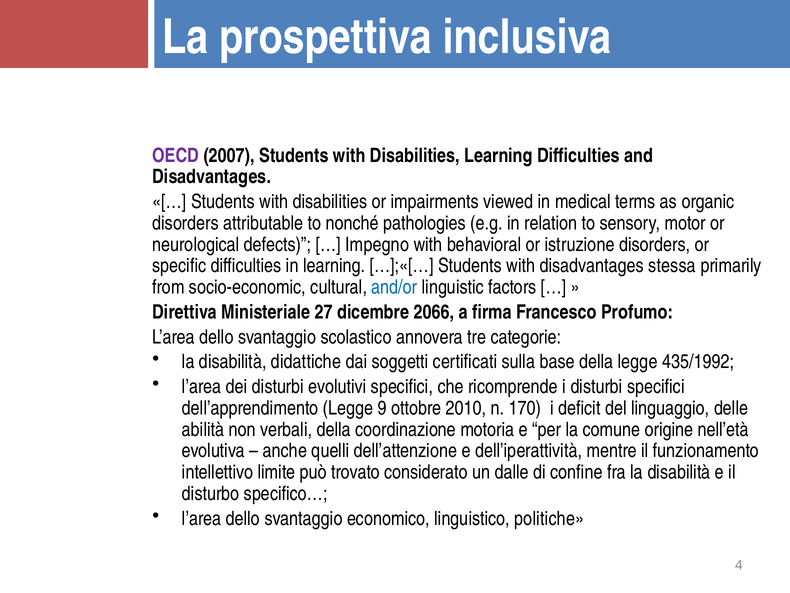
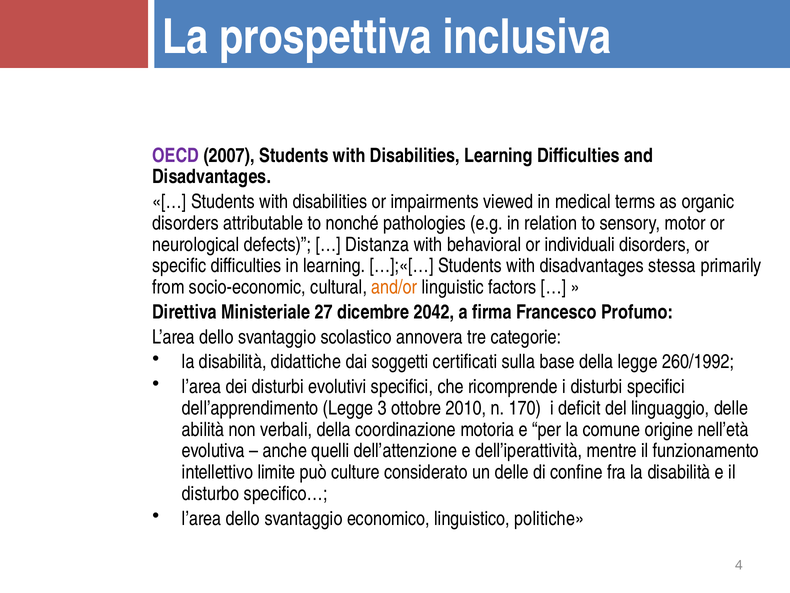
Impegno: Impegno -> Distanza (377, 244)
istruzione: istruzione -> individuali (580, 244)
and/or colour: blue -> orange (394, 287)
2066: 2066 -> 2042 (434, 312)
435/1992: 435/1992 -> 260/1992 (698, 362)
9: 9 -> 3 (382, 408)
trovato: trovato -> culture (356, 472)
un dalle: dalle -> delle (512, 472)
